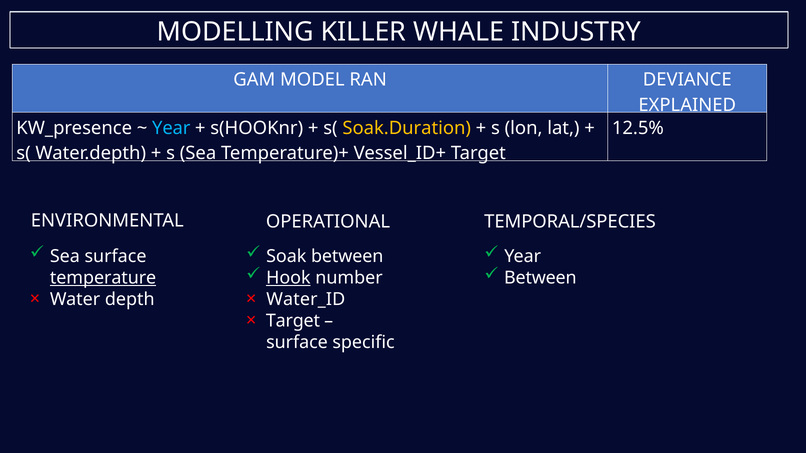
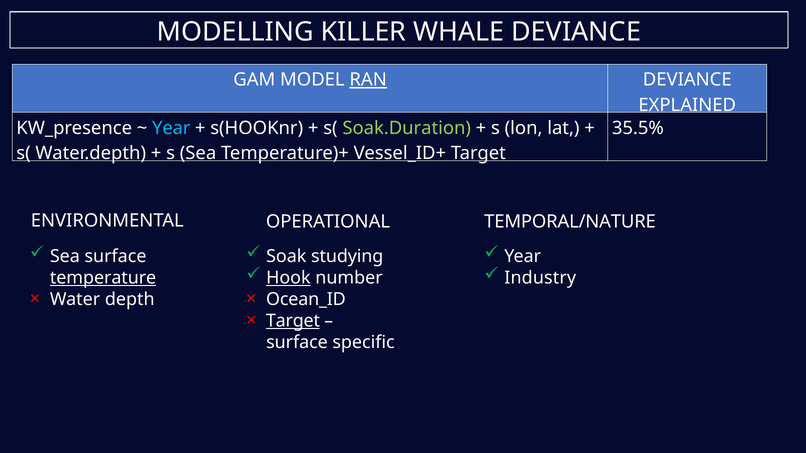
WHALE INDUSTRY: INDUSTRY -> DEVIANCE (576, 32)
RAN underline: none -> present (368, 80)
Soak.Duration colour: yellow -> light green (407, 128)
12.5%: 12.5% -> 35.5% (638, 128)
TEMPORAL/SPECIES: TEMPORAL/SPECIES -> TEMPORAL/NATURE (570, 222)
Soak between: between -> studying (347, 257)
Between: Between -> Industry (540, 278)
Water_ID: Water_ID -> Ocean_ID (306, 300)
Target underline: none -> present (293, 321)
